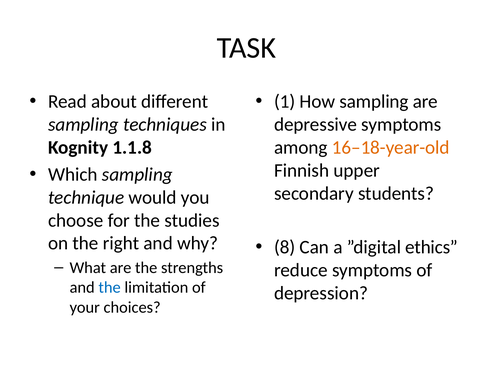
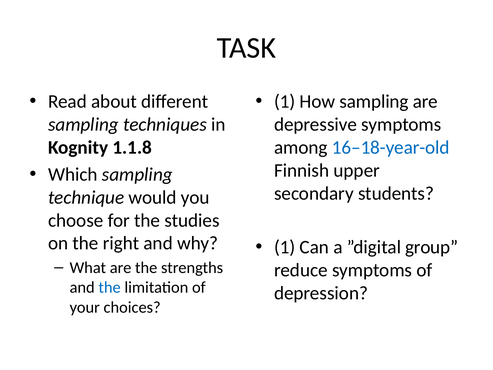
16–18-year-old colour: orange -> blue (391, 147)
8: 8 -> 1 (285, 247)
ethics: ethics -> group (432, 247)
